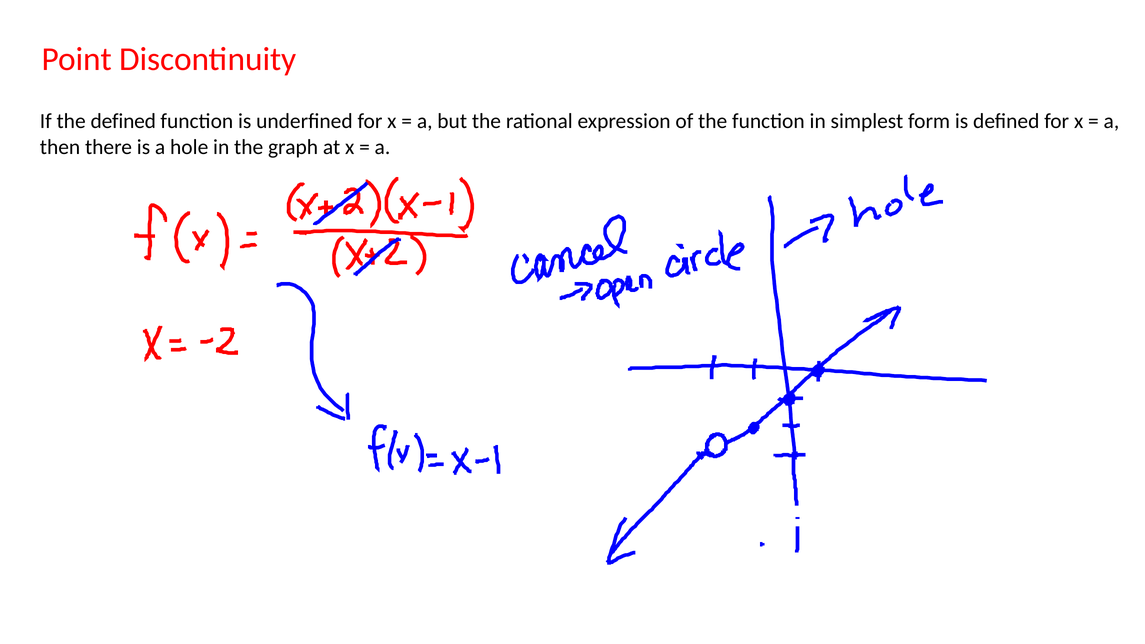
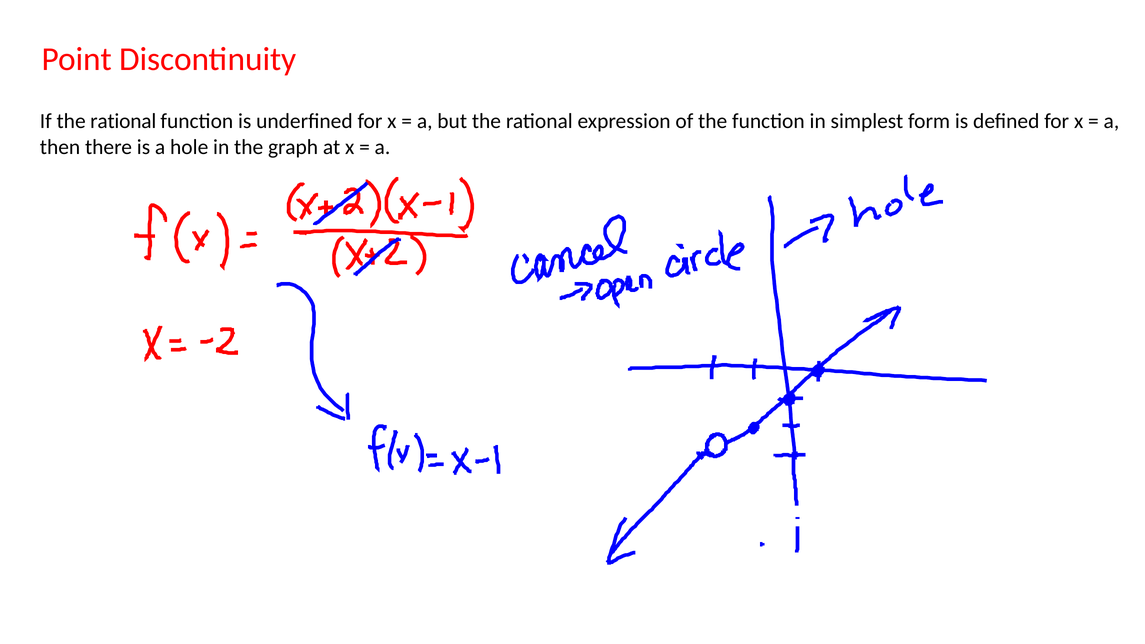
If the defined: defined -> rational (123, 121)
